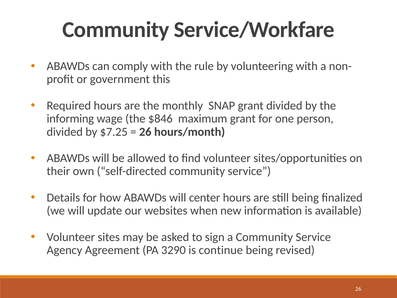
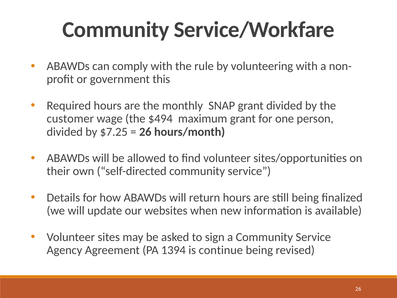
informing: informing -> customer (70, 119)
$846: $846 -> $494 (160, 119)
center: center -> return (205, 197)
3290: 3290 -> 1394 (173, 250)
